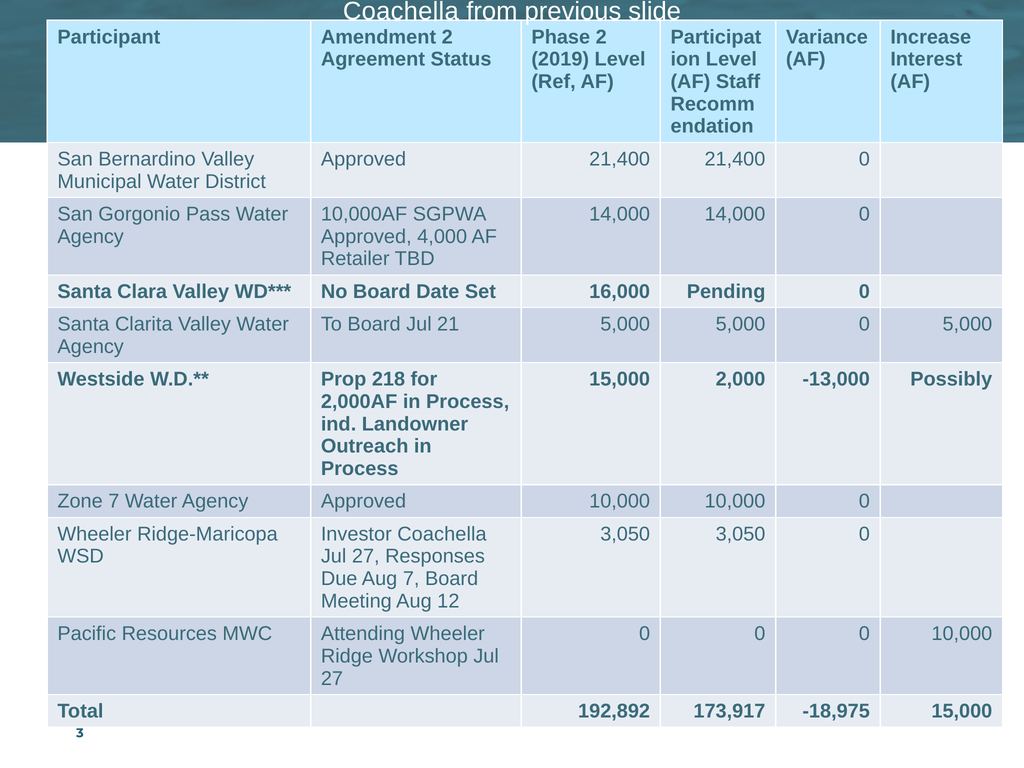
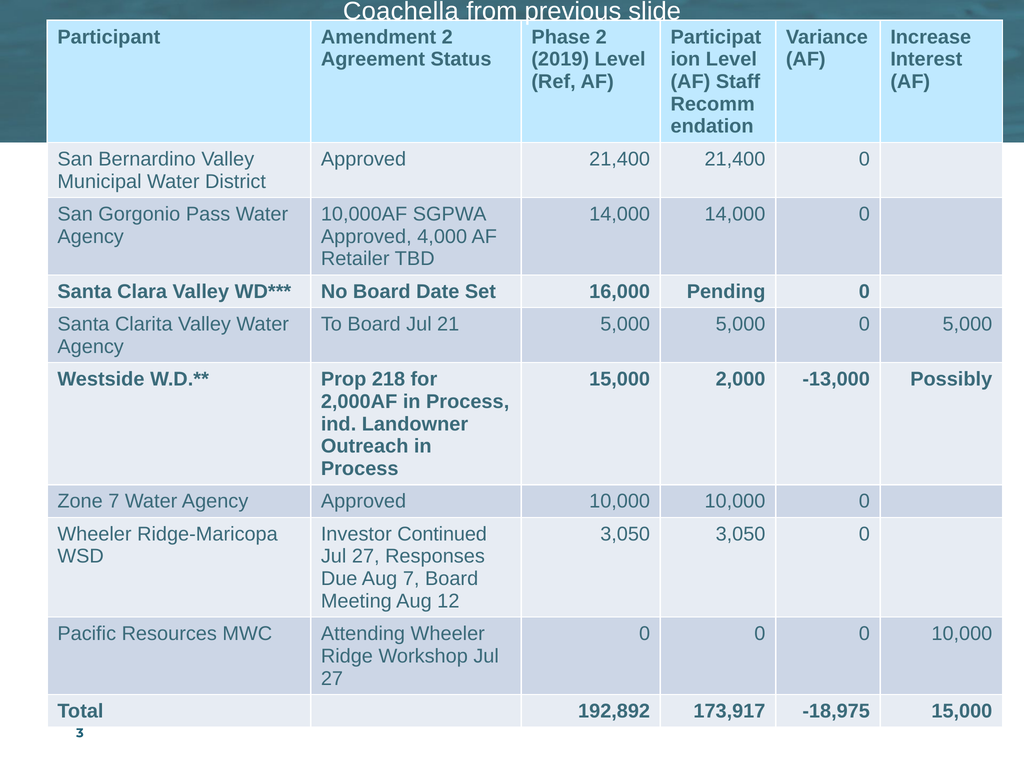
Investor Coachella: Coachella -> Continued (442, 534)
